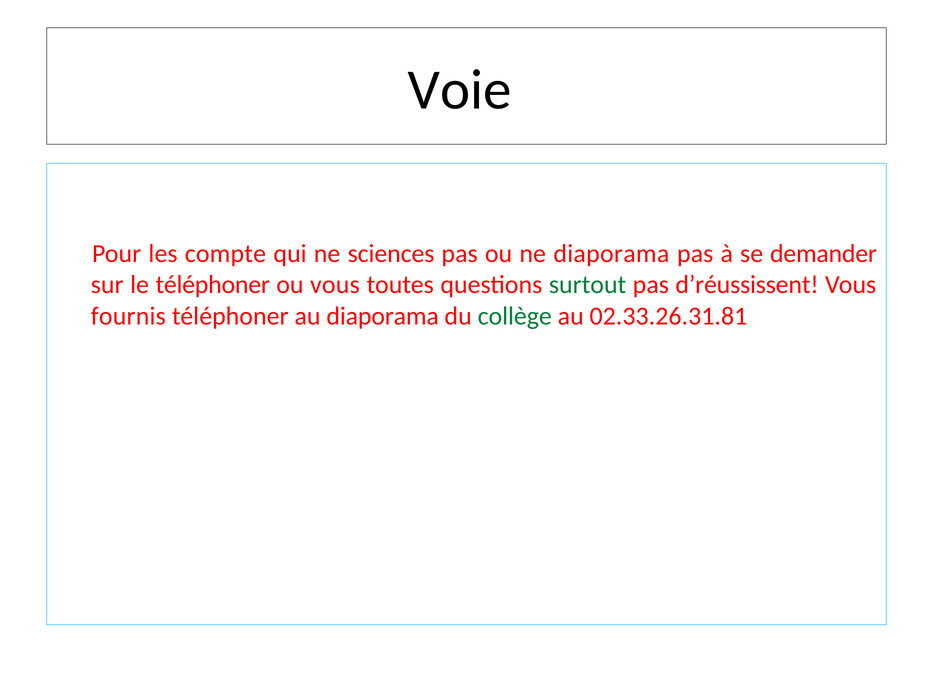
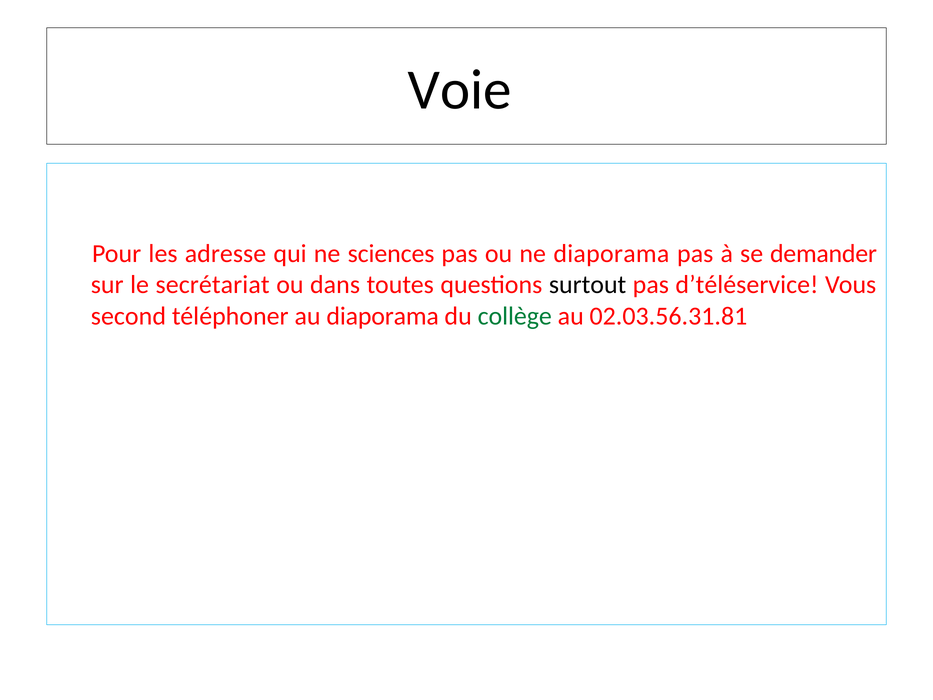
compte: compte -> adresse (225, 254)
le téléphoner: téléphoner -> secrétariat (213, 285)
ou vous: vous -> dans (335, 285)
surtout colour: green -> black (588, 285)
d’réussissent: d’réussissent -> d’téléservice (747, 285)
fournis: fournis -> second (128, 316)
02.33.26.31.81: 02.33.26.31.81 -> 02.03.56.31.81 (668, 316)
